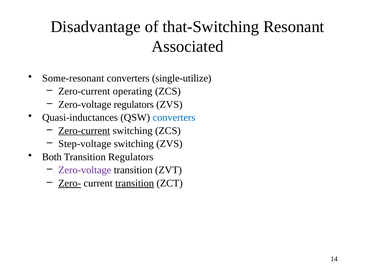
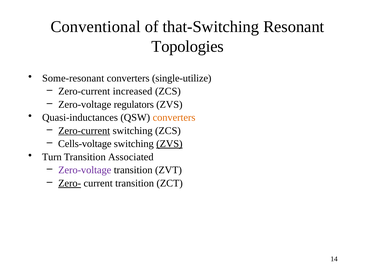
Disadvantage: Disadvantage -> Conventional (96, 27)
Associated: Associated -> Topologies (188, 46)
operating: operating -> increased (133, 91)
converters colour: blue -> orange (174, 117)
Step-voltage: Step-voltage -> Cells-voltage (85, 144)
ZVS underline: none -> present (169, 144)
Both: Both -> Turn (52, 157)
Transition Regulators: Regulators -> Associated (131, 157)
transition underline: present -> none (135, 183)
